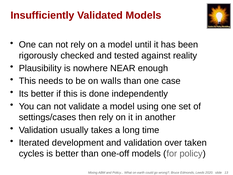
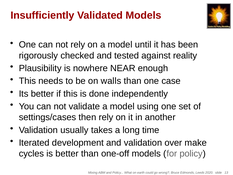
taken: taken -> make (196, 143)
